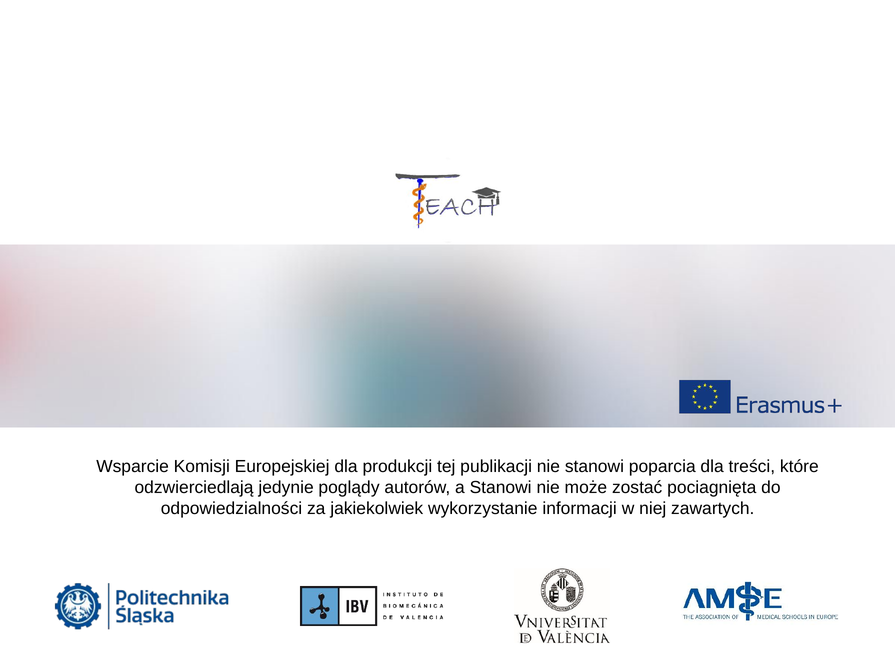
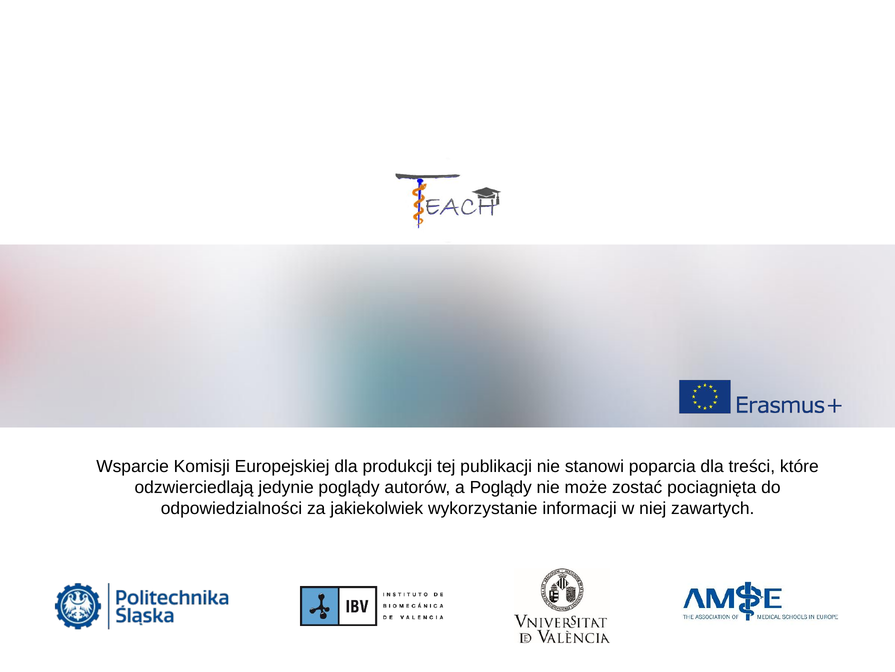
a Stanowi: Stanowi -> Poglądy (501, 487)
